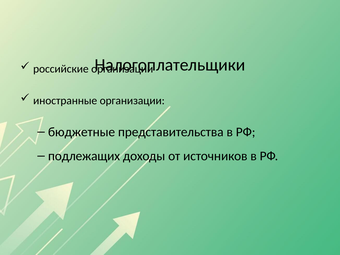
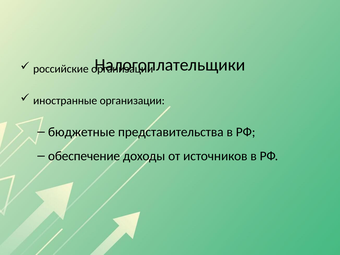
подлежащих: подлежащих -> обеспечение (84, 156)
